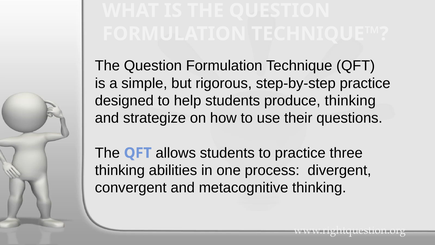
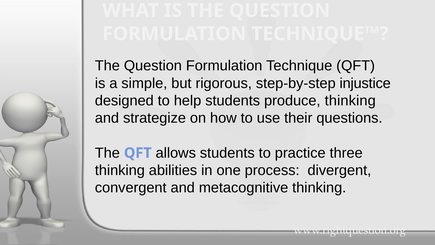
step-by-step practice: practice -> injustice (365, 83)
